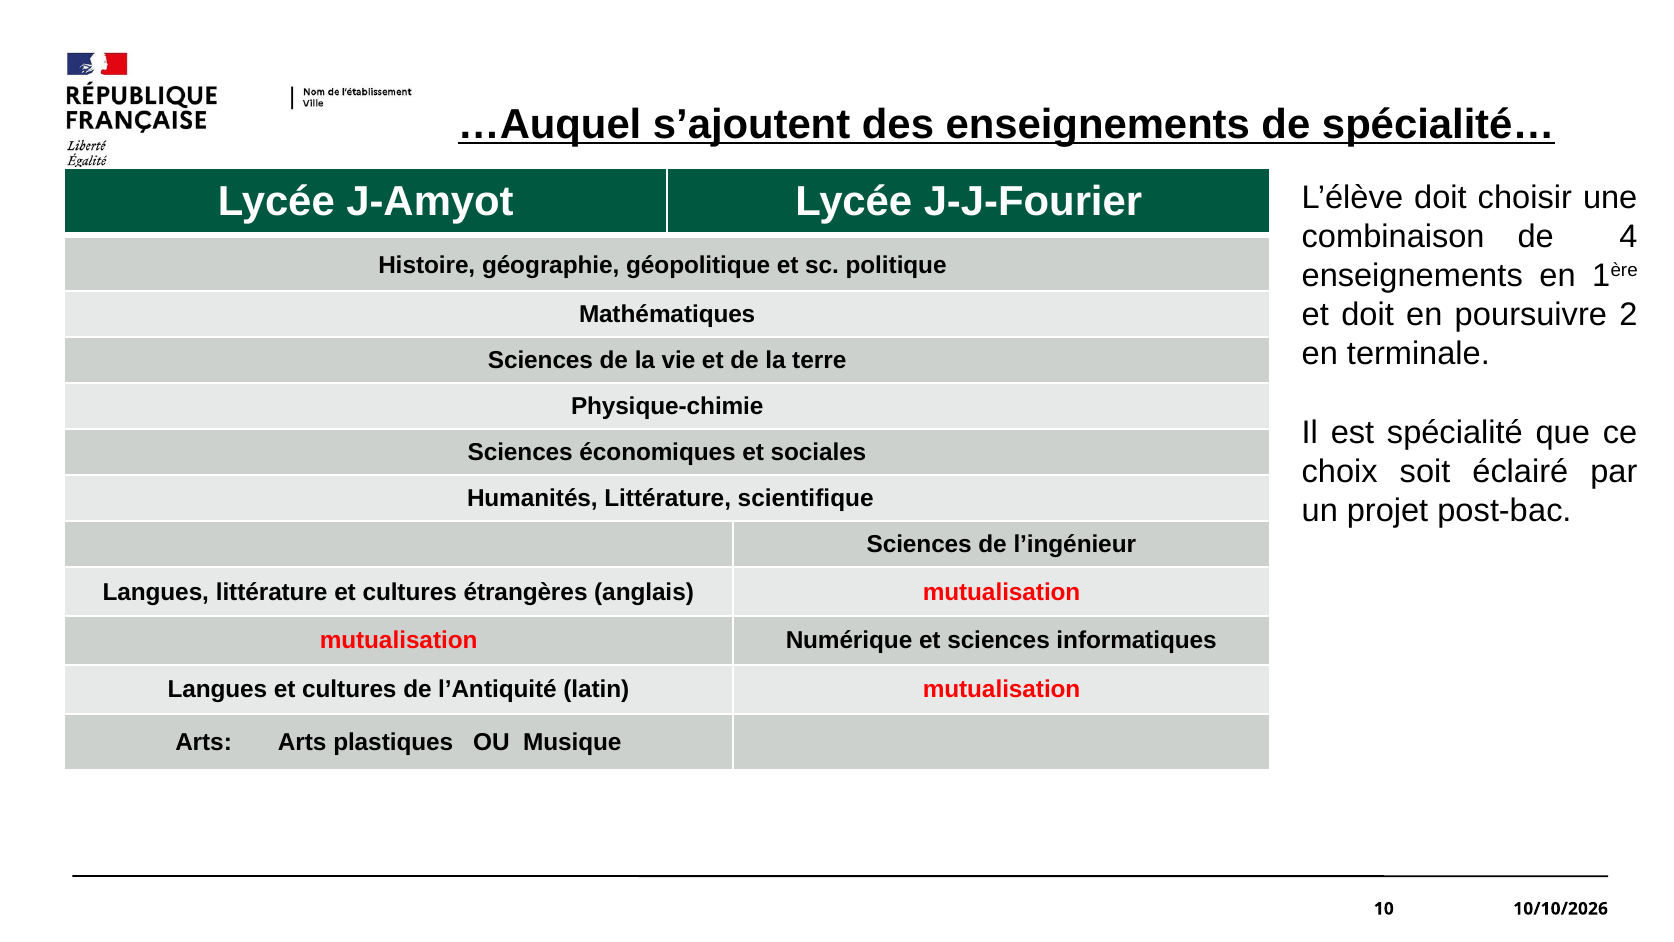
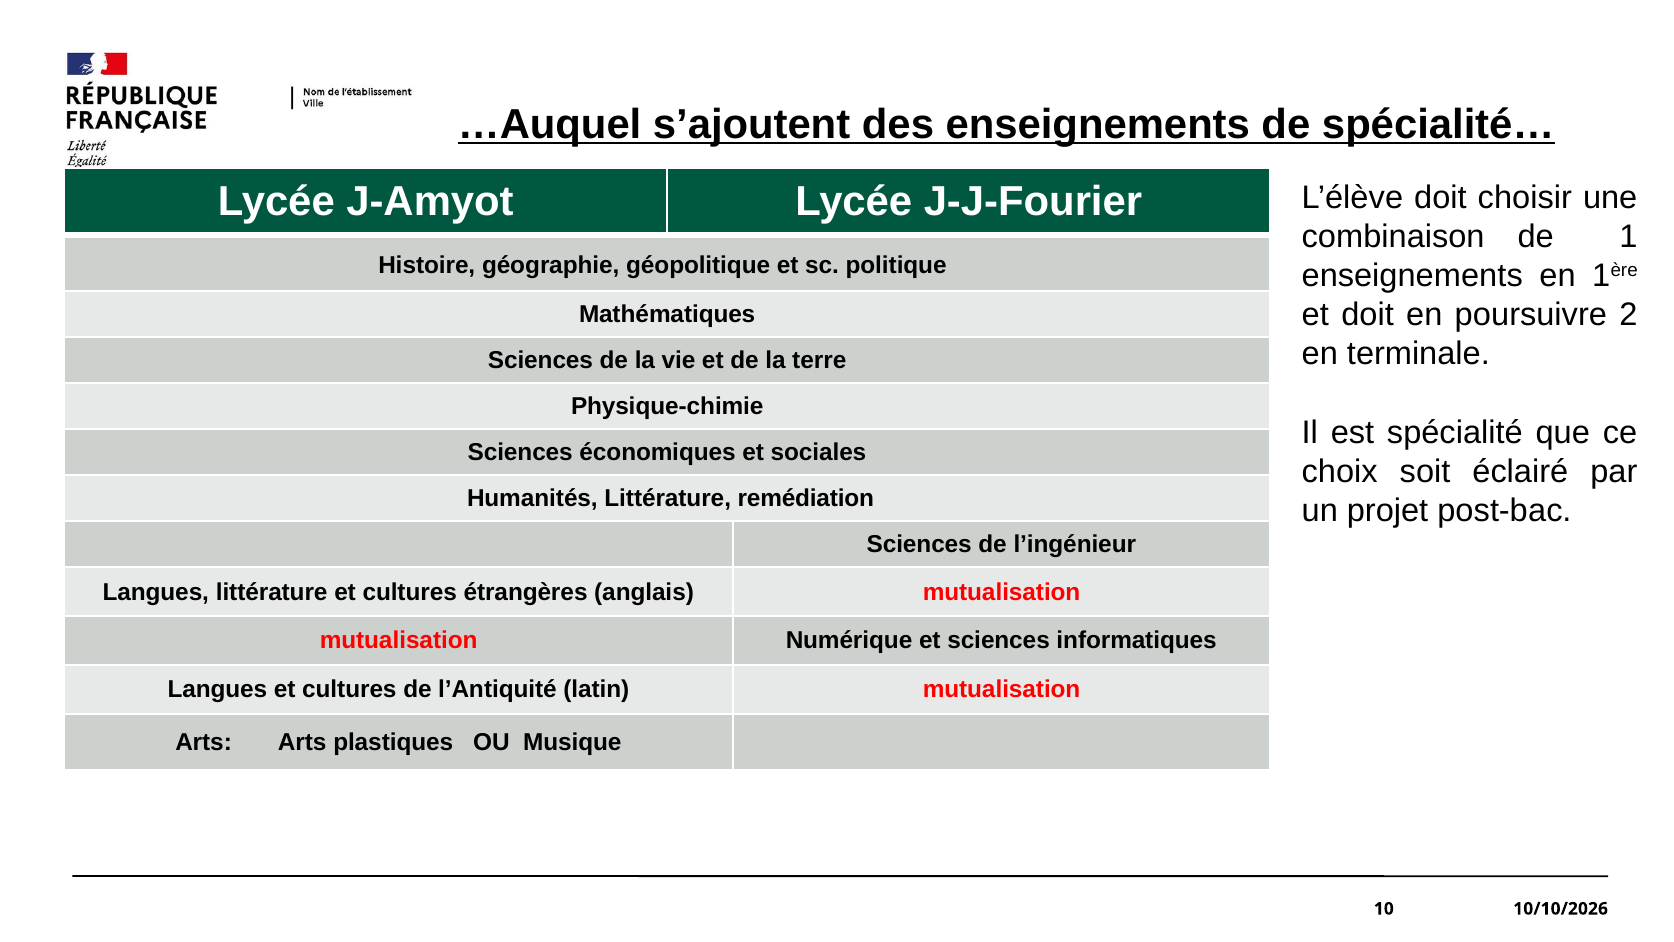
4: 4 -> 1 (1629, 237)
scientifique: scientifique -> remédiation (806, 498)
